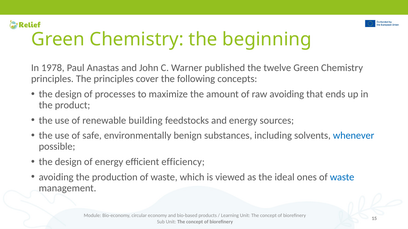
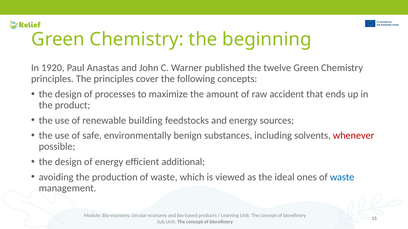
1978: 1978 -> 1920 (53, 68)
raw avoiding: avoiding -> accident (287, 94)
whenever colour: blue -> red (354, 136)
efficiency: efficiency -> additional (183, 162)
